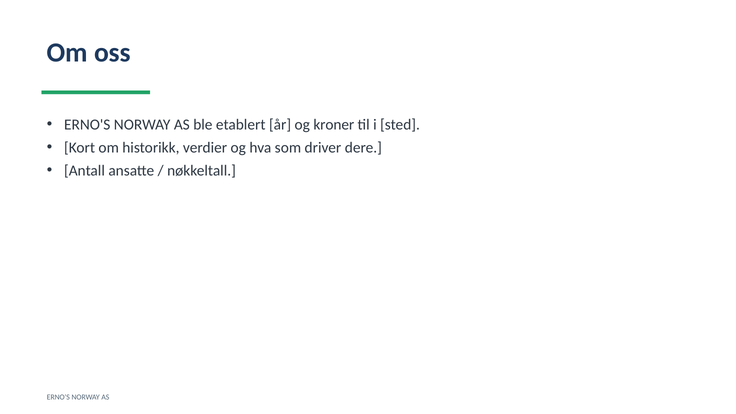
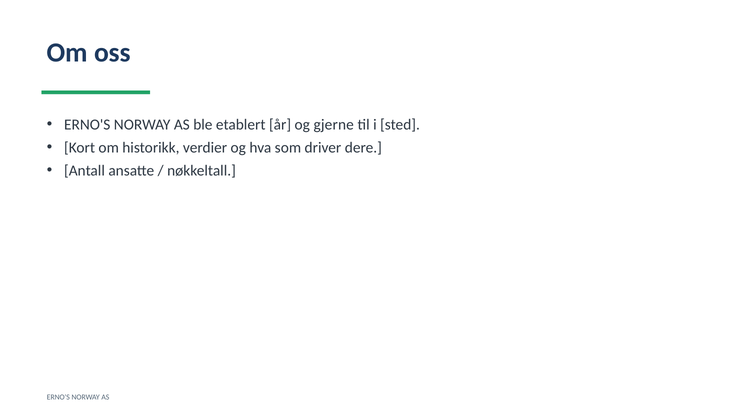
kroner: kroner -> gjerne (334, 125)
